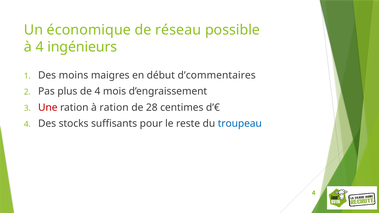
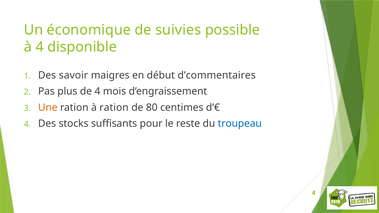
réseau: réseau -> suivies (178, 30)
ingénieurs: ingénieurs -> disponible (82, 47)
moins: moins -> savoir (73, 75)
Une colour: red -> orange (48, 108)
28: 28 -> 80 (152, 108)
